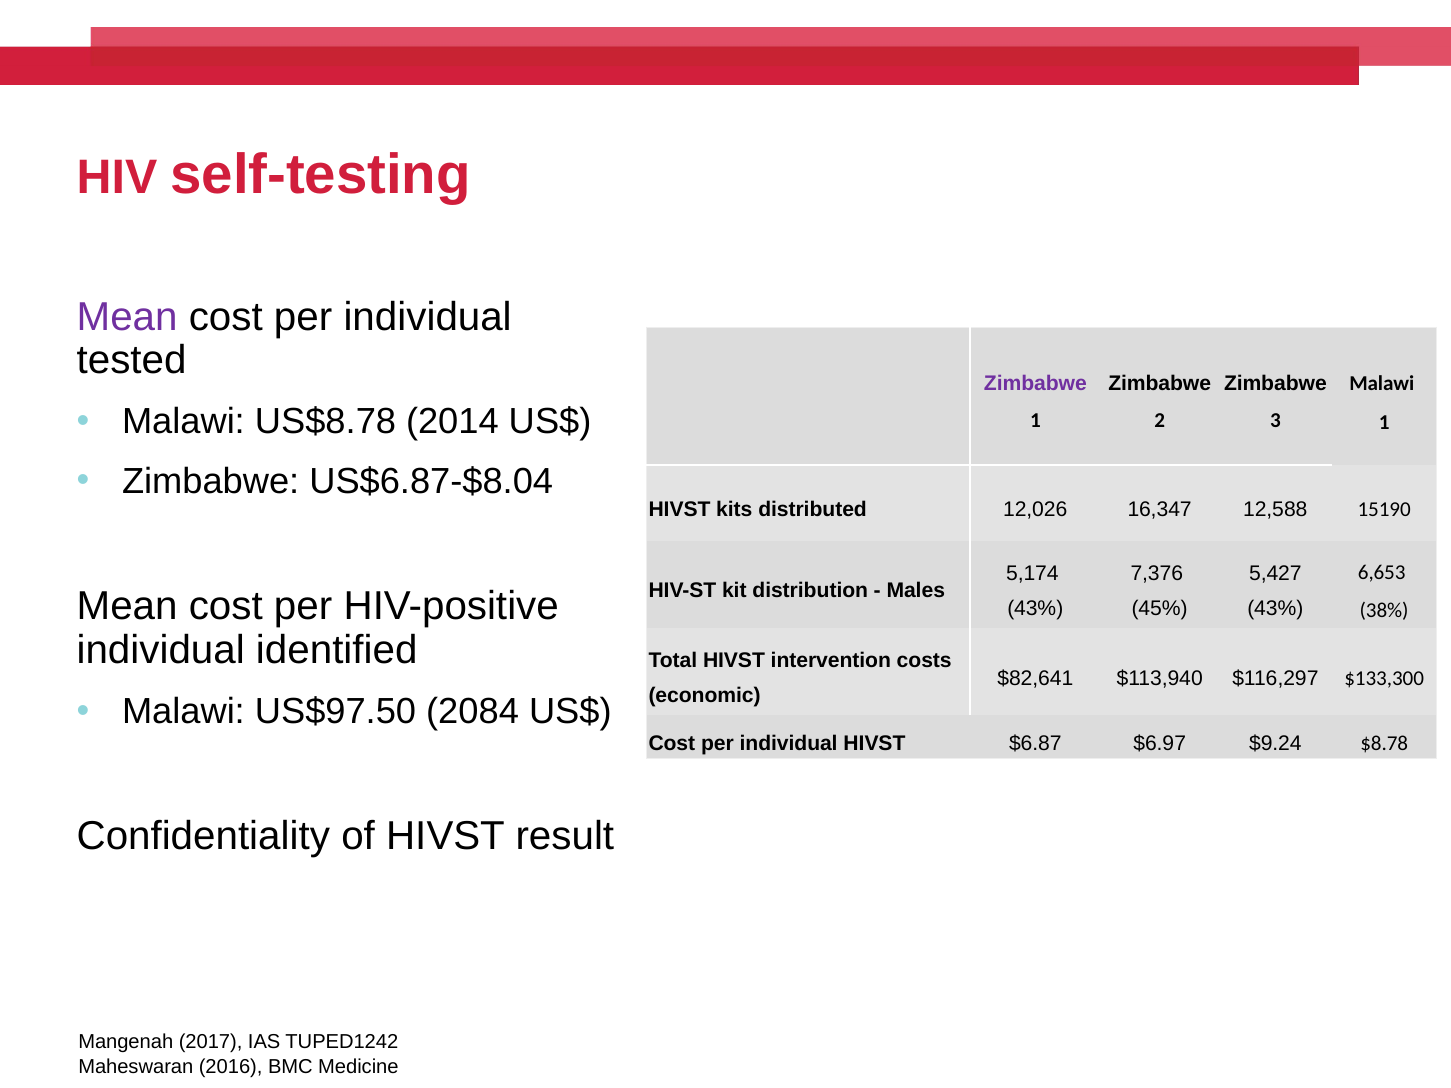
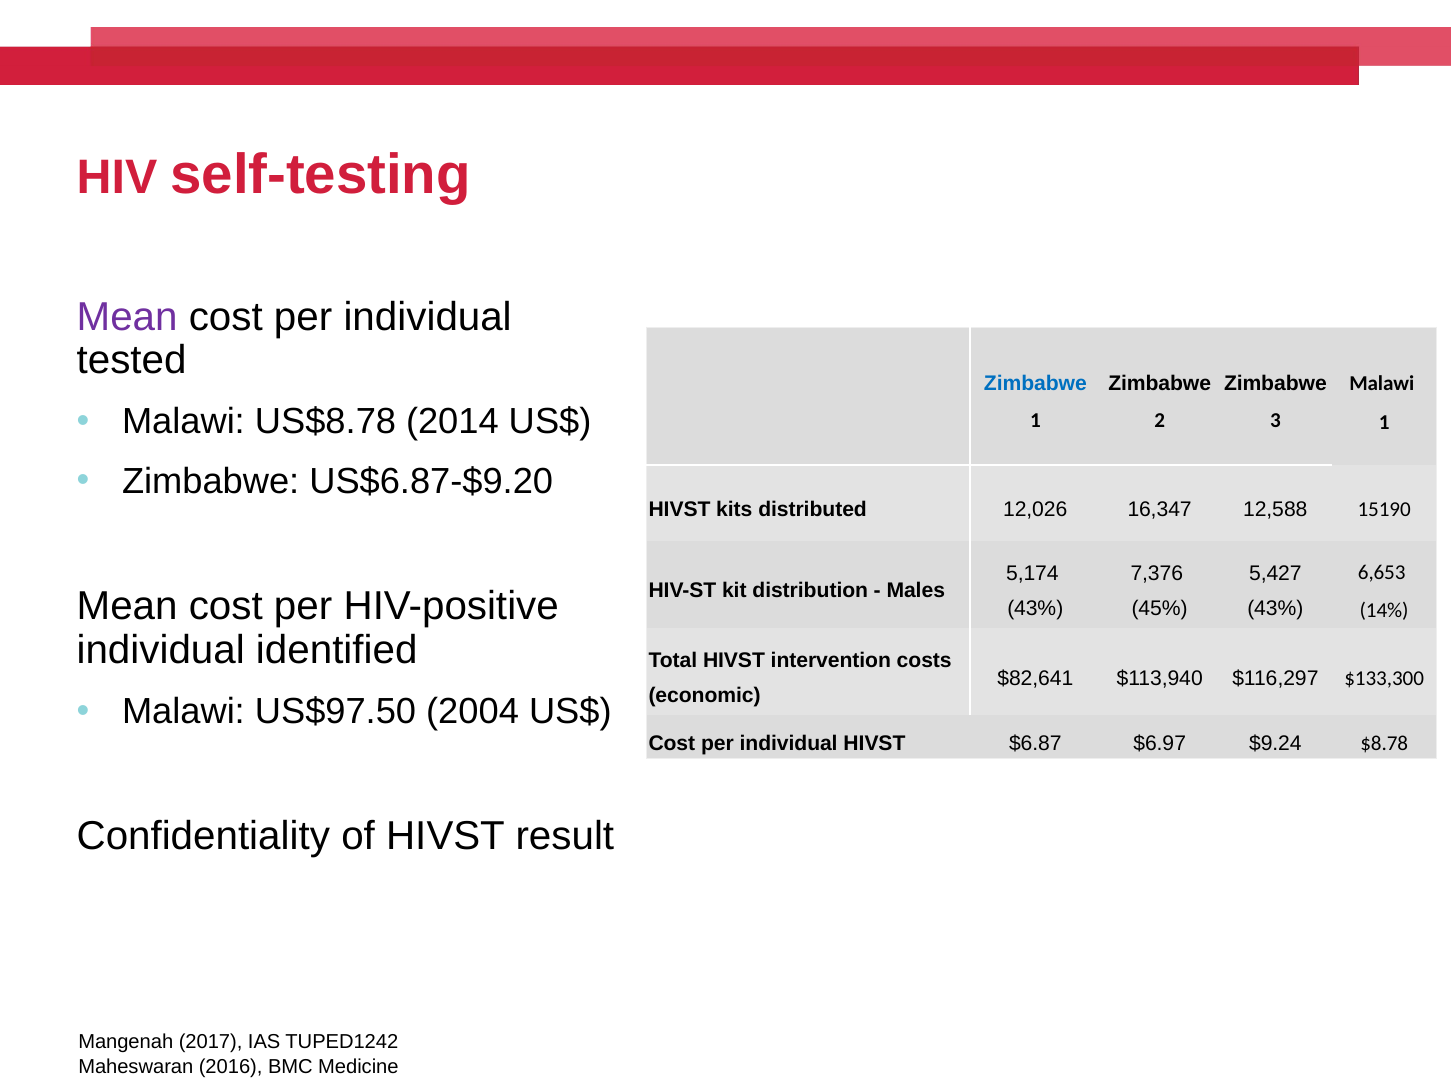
Zimbabwe colour: purple -> blue (1035, 383)
US$6.87-$8.04: US$6.87-$8.04 -> US$6.87-$9.20 (431, 481)
38%: 38% -> 14% (1384, 611)
2084: 2084 -> 2004 (473, 712)
